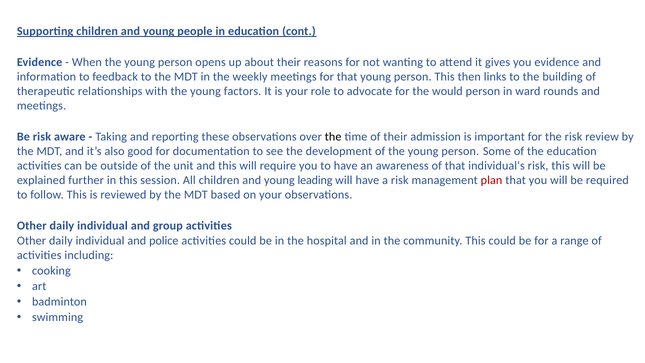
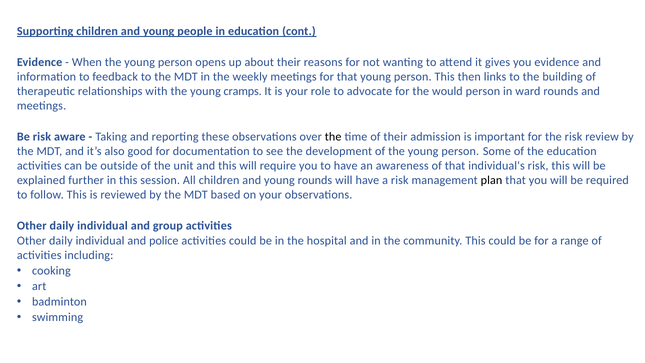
factors: factors -> cramps (243, 91)
young leading: leading -> rounds (315, 180)
plan colour: red -> black (492, 180)
